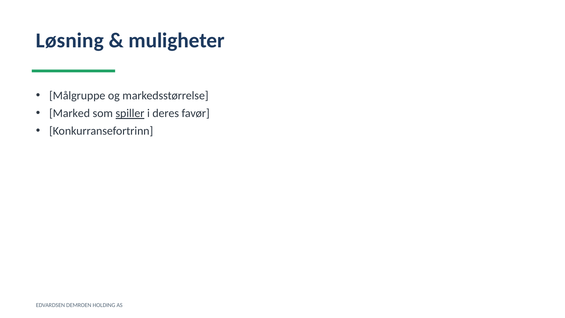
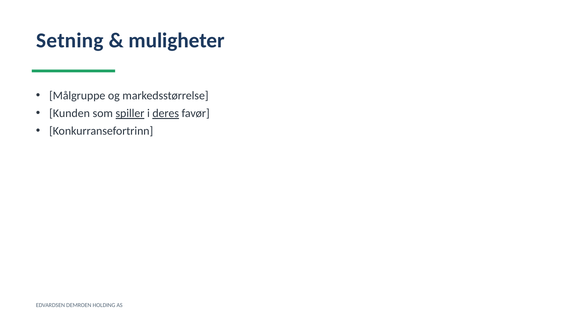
Løsning: Løsning -> Setning (70, 40)
Marked: Marked -> Kunden (70, 113)
deres underline: none -> present (166, 113)
